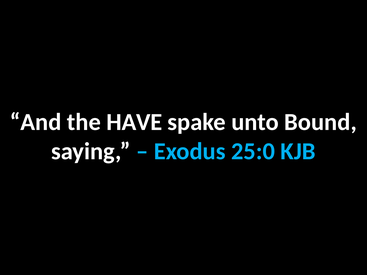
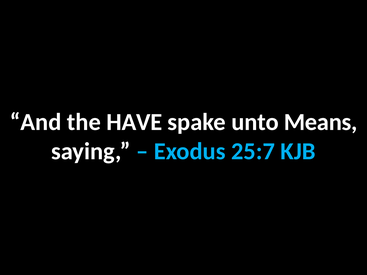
Bound: Bound -> Means (321, 122)
25:0: 25:0 -> 25:7 (253, 152)
